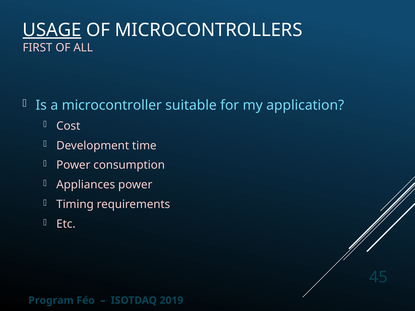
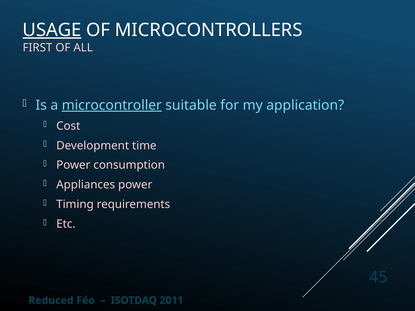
microcontroller underline: none -> present (112, 105)
Program: Program -> Reduced (51, 301)
2019: 2019 -> 2011 (171, 301)
